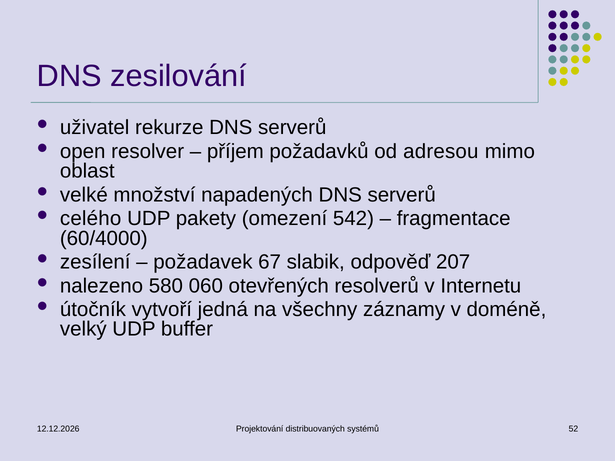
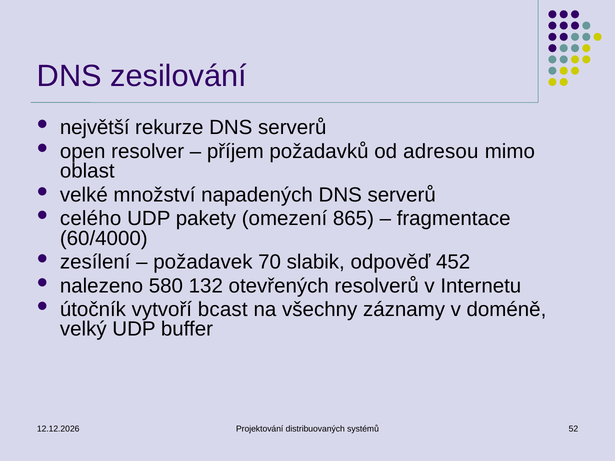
uživatel: uživatel -> největší (95, 128)
542: 542 -> 865 (353, 219)
67: 67 -> 70 (270, 262)
207: 207 -> 452 (453, 262)
060: 060 -> 132 (206, 286)
jedná: jedná -> bcast (223, 310)
